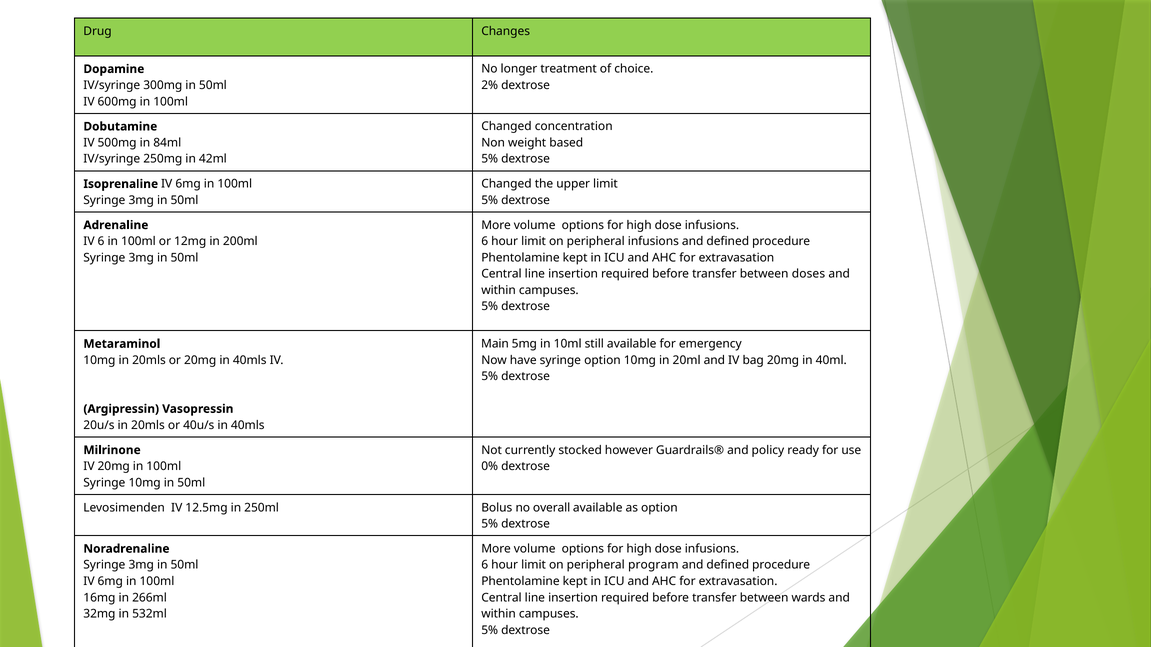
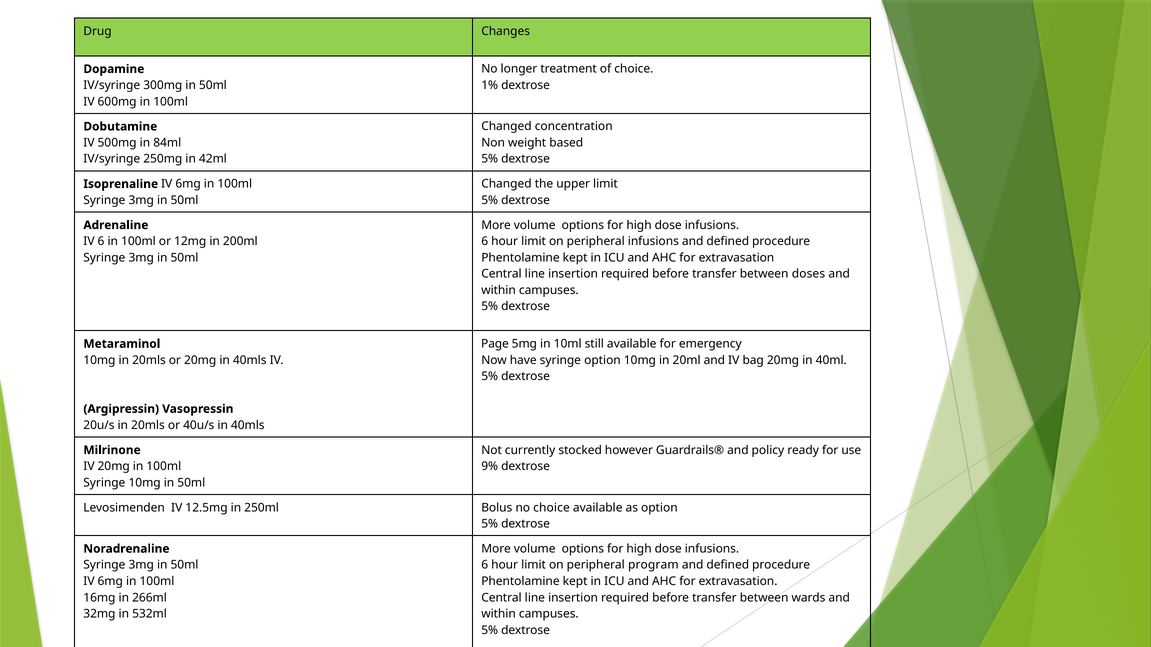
2%: 2% -> 1% (490, 85)
Main: Main -> Page (495, 344)
0%: 0% -> 9% (490, 467)
no overall: overall -> choice (552, 508)
